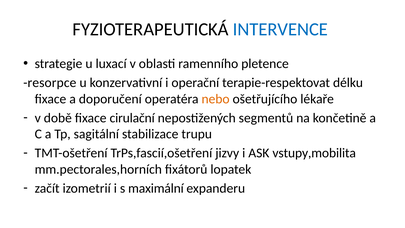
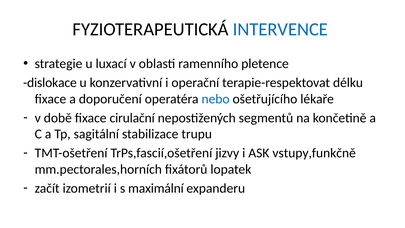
resorpce: resorpce -> dislokace (50, 83)
nebo colour: orange -> blue (216, 99)
vstupy,mobilita: vstupy,mobilita -> vstupy,funkčně (314, 153)
